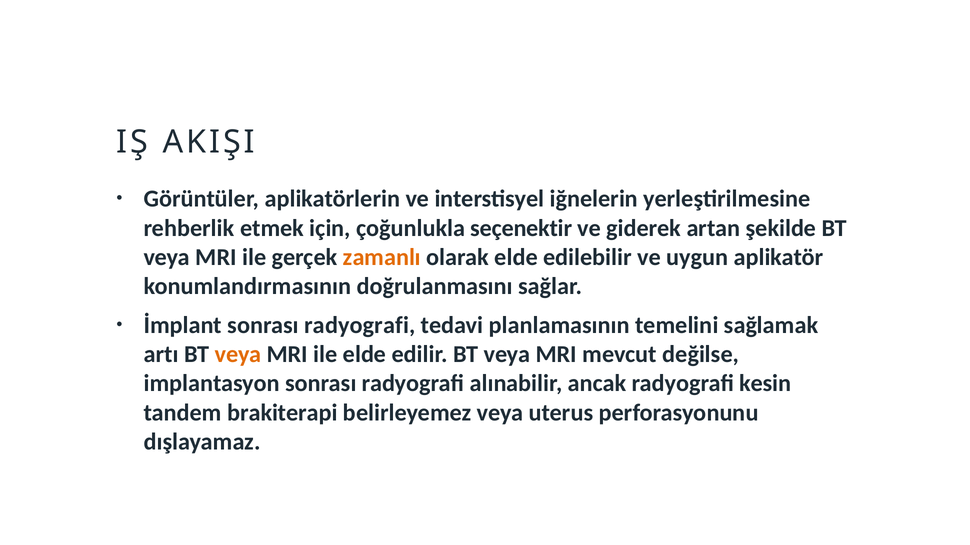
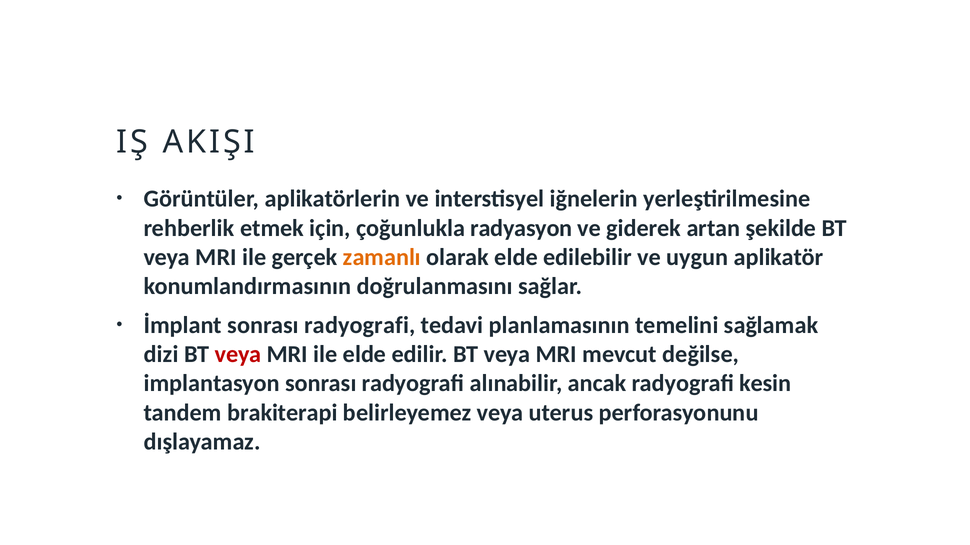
seçenektir: seçenektir -> radyasyon (521, 228)
artı: artı -> dizi (161, 355)
veya colour: orange -> red (238, 355)
